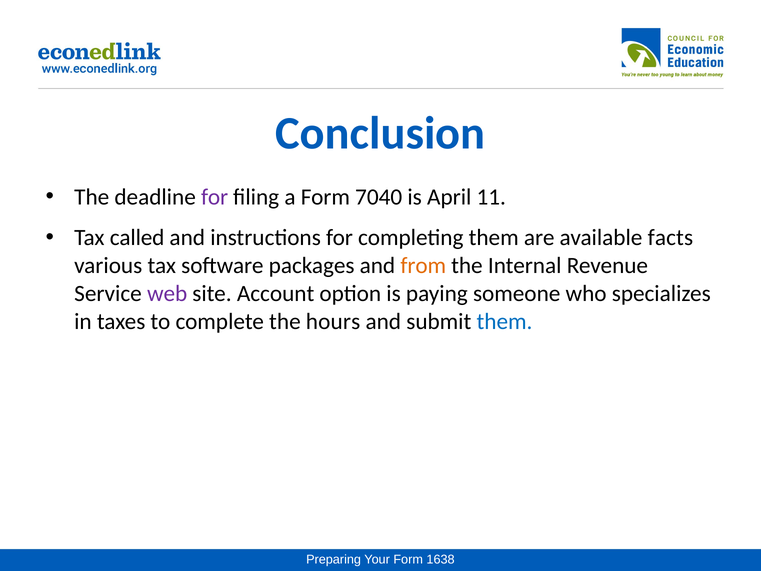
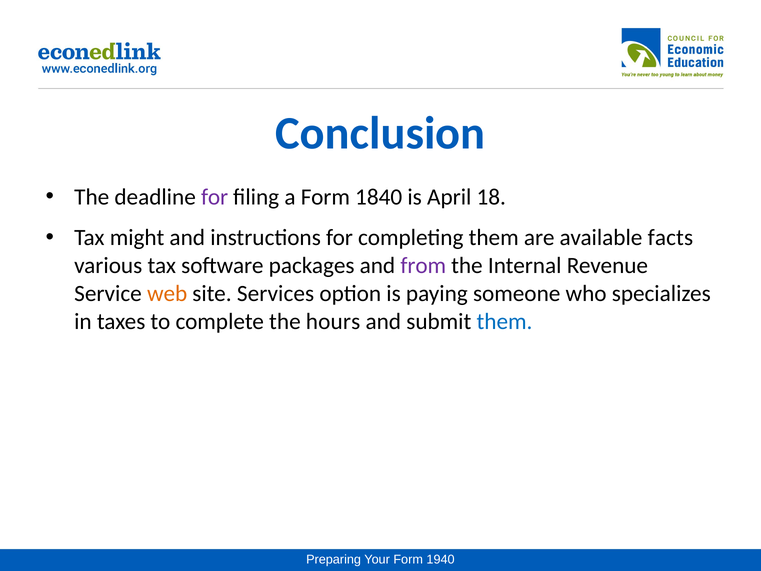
7040: 7040 -> 1840 (379, 197)
11: 11 -> 18 (491, 197)
called: called -> might (137, 238)
from colour: orange -> purple (423, 265)
web colour: purple -> orange (167, 293)
Account: Account -> Services (276, 293)
1638: 1638 -> 1940 (441, 559)
